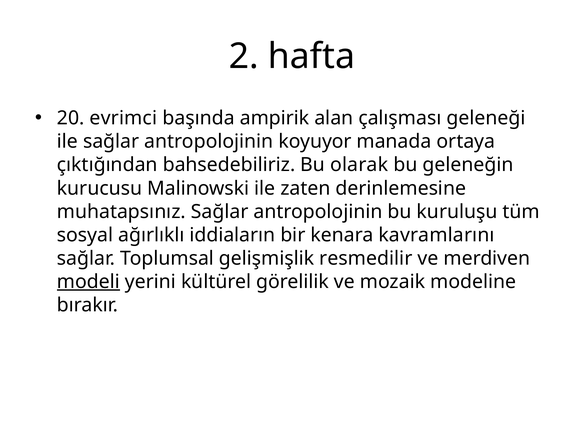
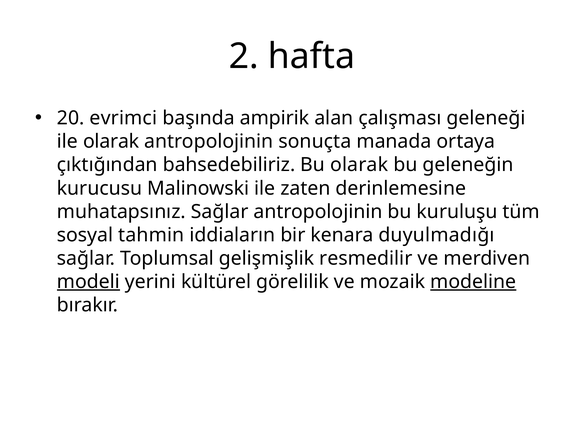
ile sağlar: sağlar -> olarak (111, 142)
koyuyor: koyuyor -> sonuçta (315, 142)
ağırlıklı: ağırlıklı -> tahmin (151, 235)
kavramlarını: kavramlarını -> duyulmadığı (436, 235)
modeline underline: none -> present (473, 282)
